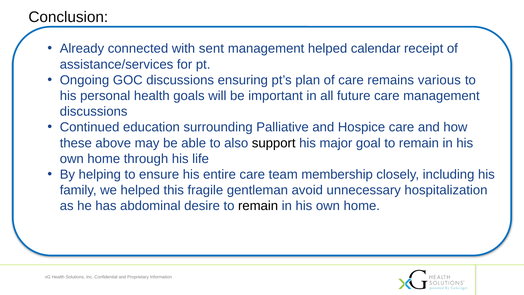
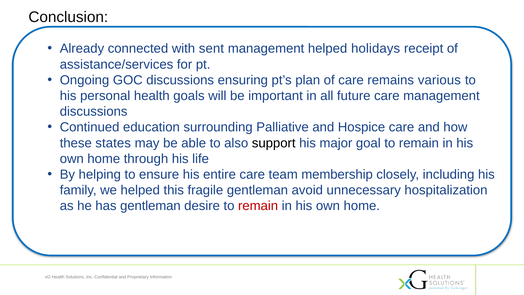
calendar: calendar -> holidays (376, 49)
above: above -> states (113, 143)
has abdominal: abdominal -> gentleman (150, 206)
remain colour: black -> red (258, 206)
